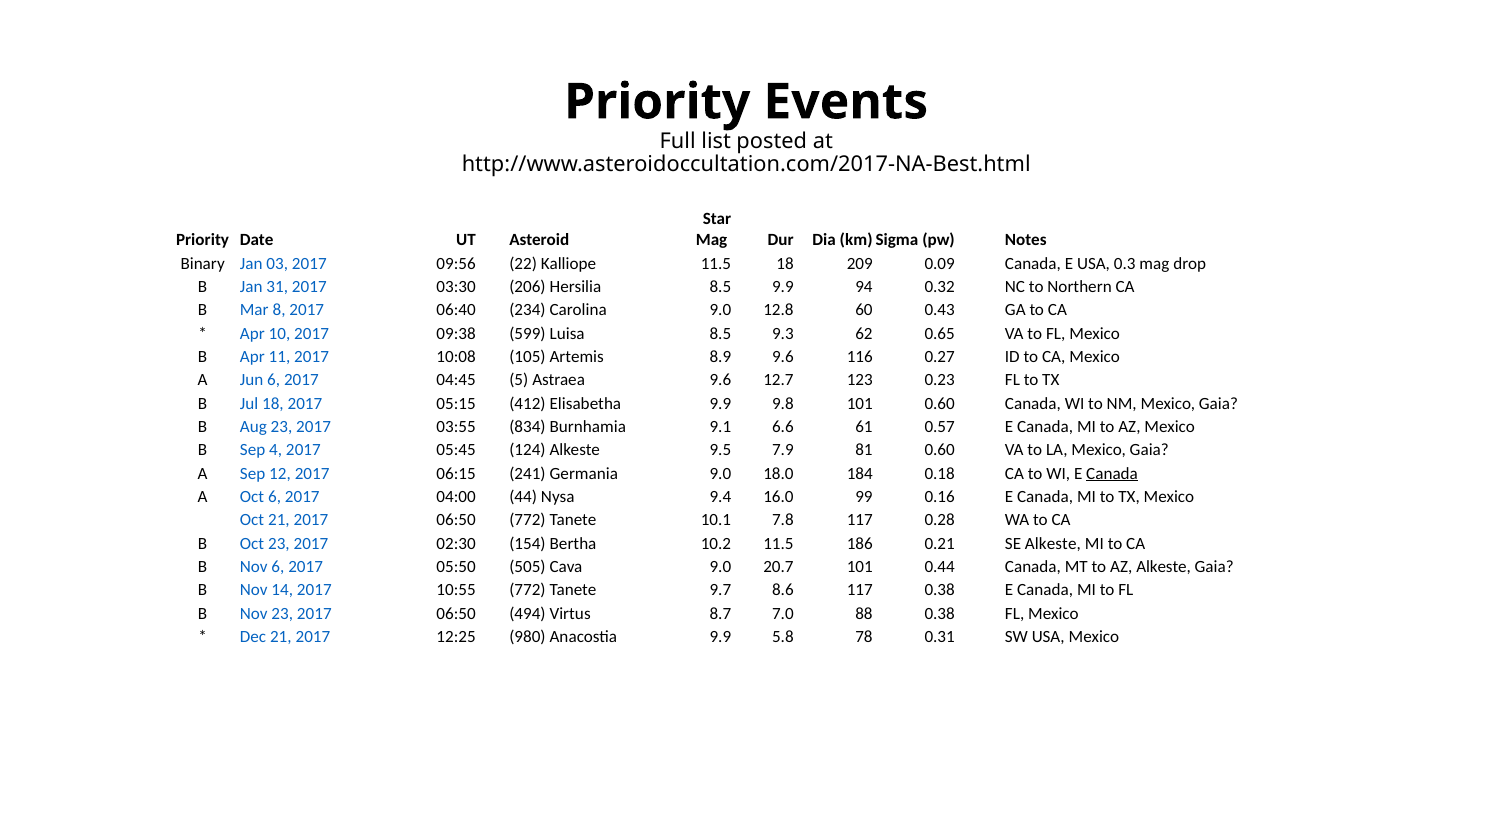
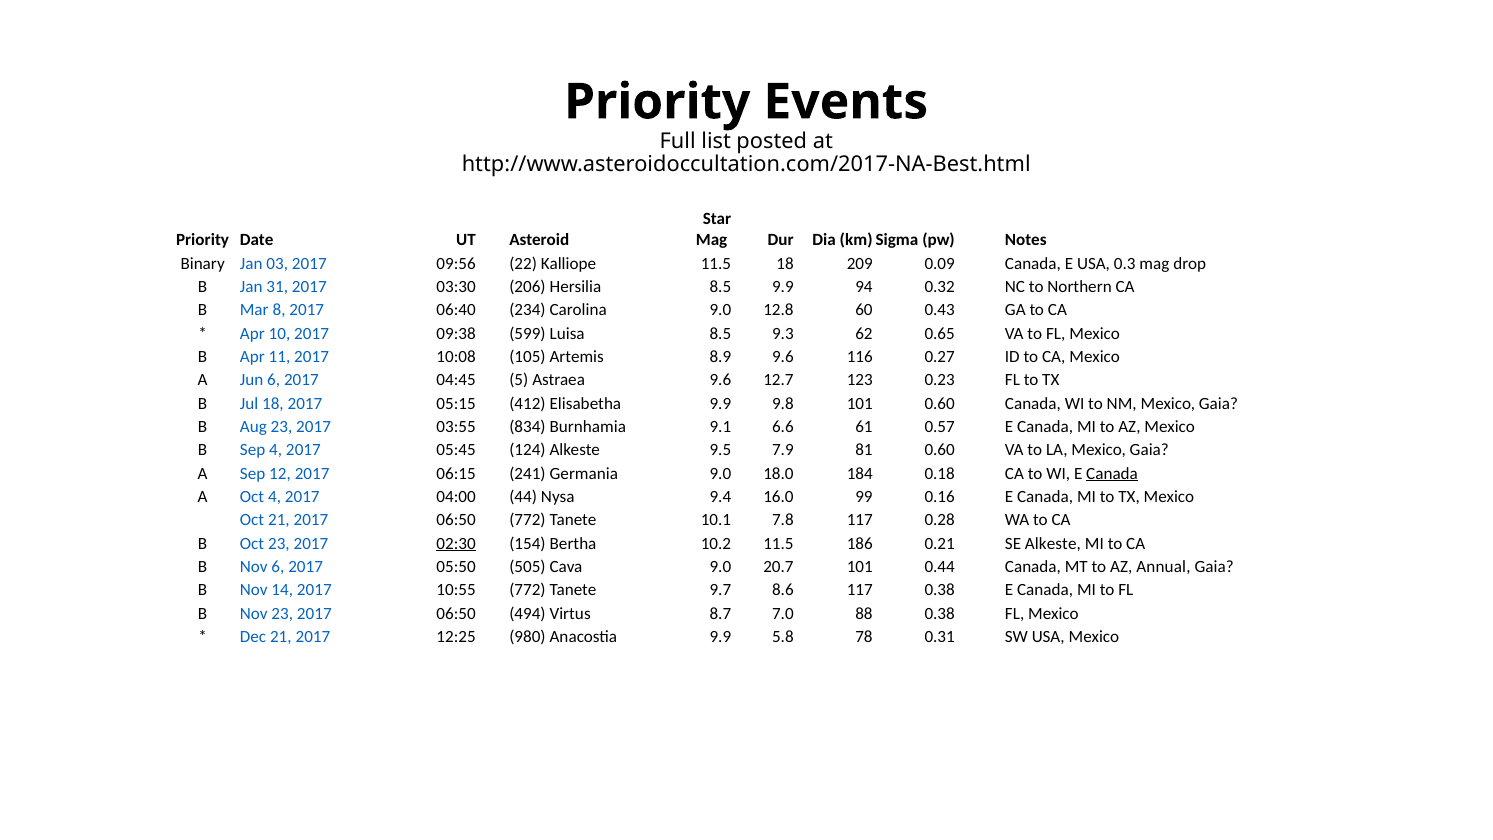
Oct 6: 6 -> 4 (275, 497)
02:30 underline: none -> present (456, 543)
AZ Alkeste: Alkeste -> Annual (1163, 567)
